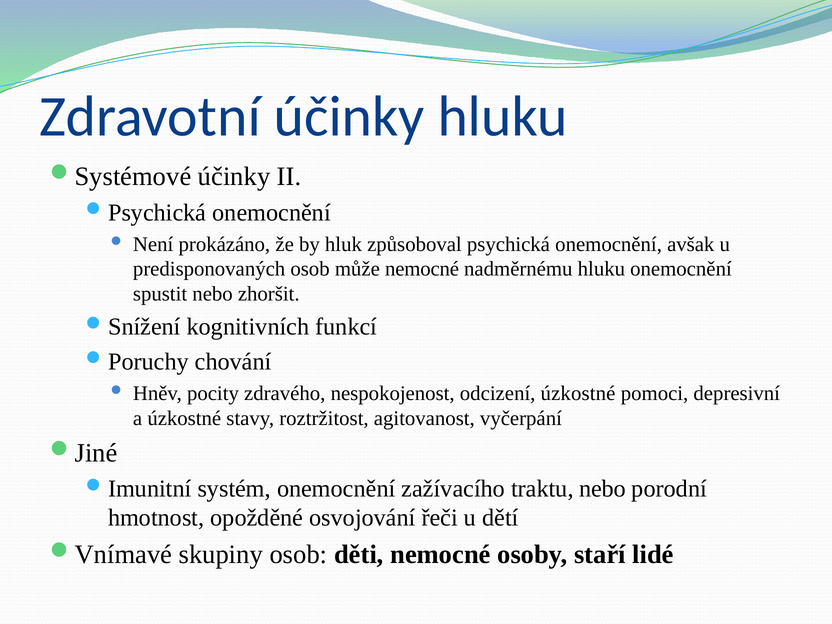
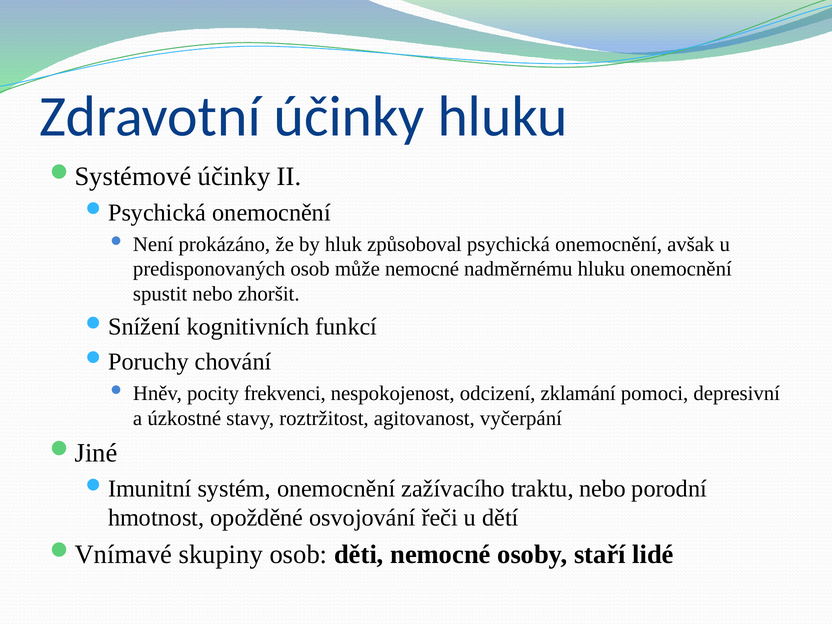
zdravého: zdravého -> frekvenci (285, 393)
odcizení úzkostné: úzkostné -> zklamání (578, 393)
